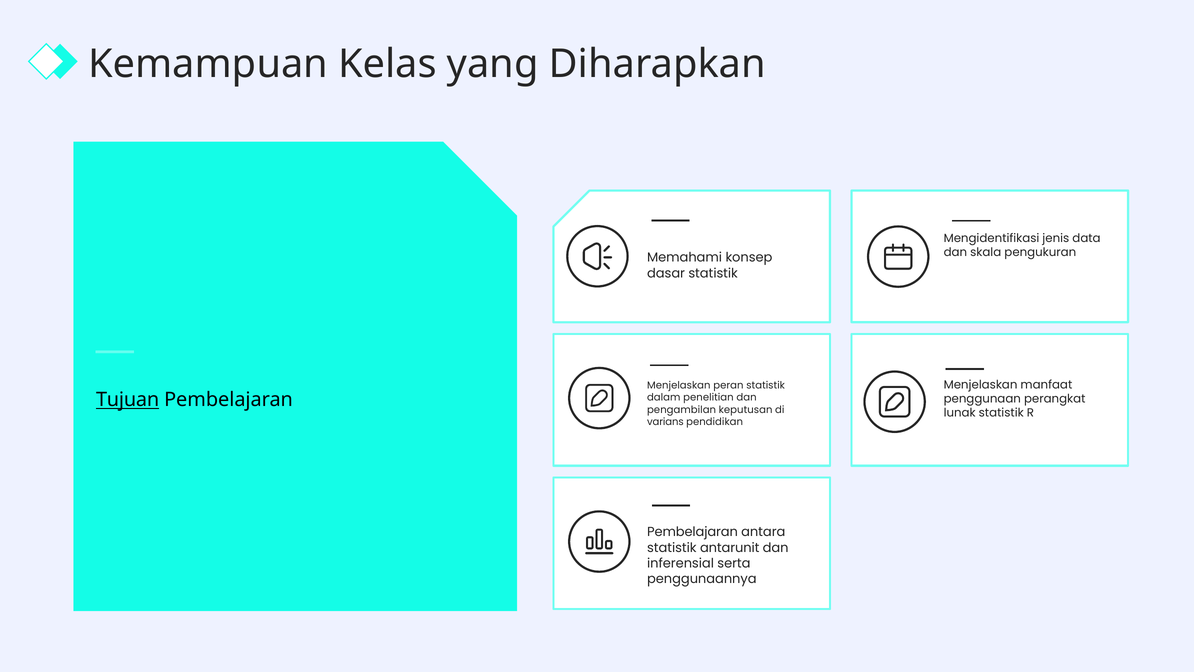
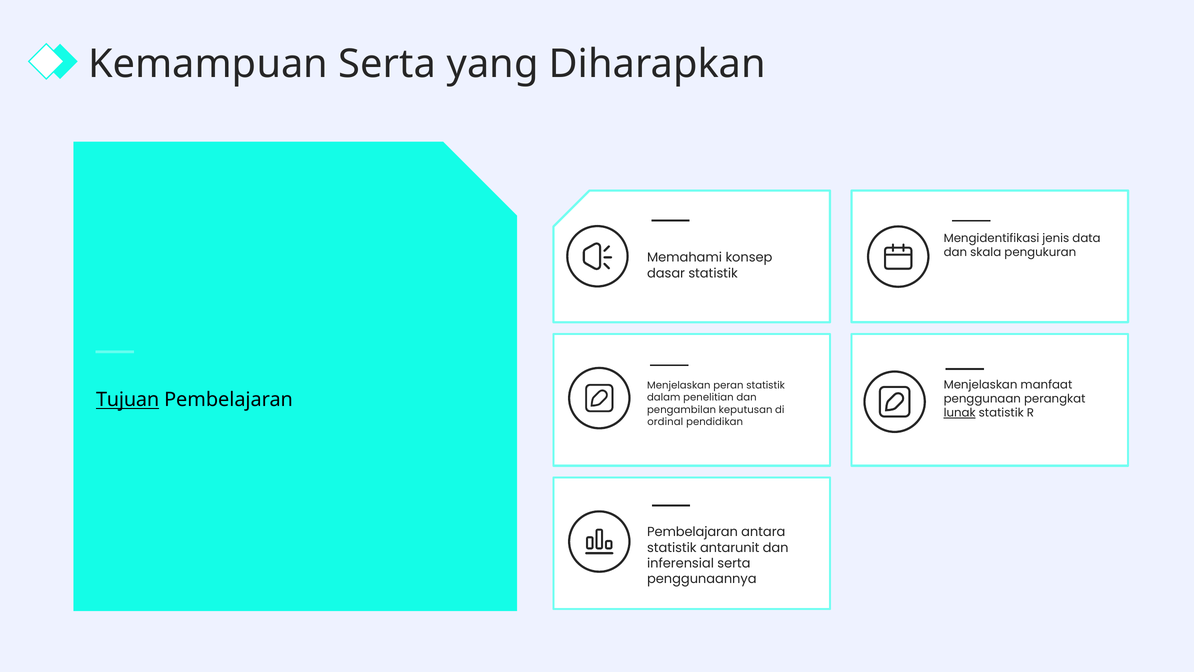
Kemampuan Kelas: Kelas -> Serta (387, 64)
lunak underline: none -> present (960, 413)
varians: varians -> ordinal (665, 422)
